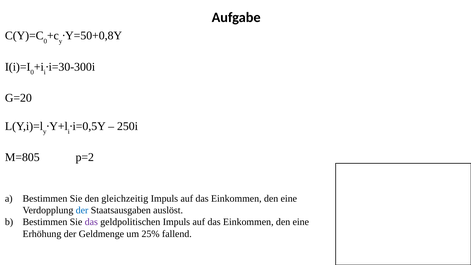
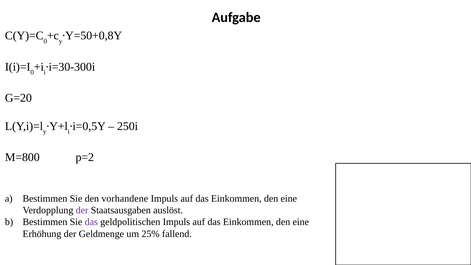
M=805: M=805 -> M=800 (22, 157)
gleichzeitig: gleichzeitig -> vorhandene (125, 198)
der colour: blue -> purple (82, 210)
